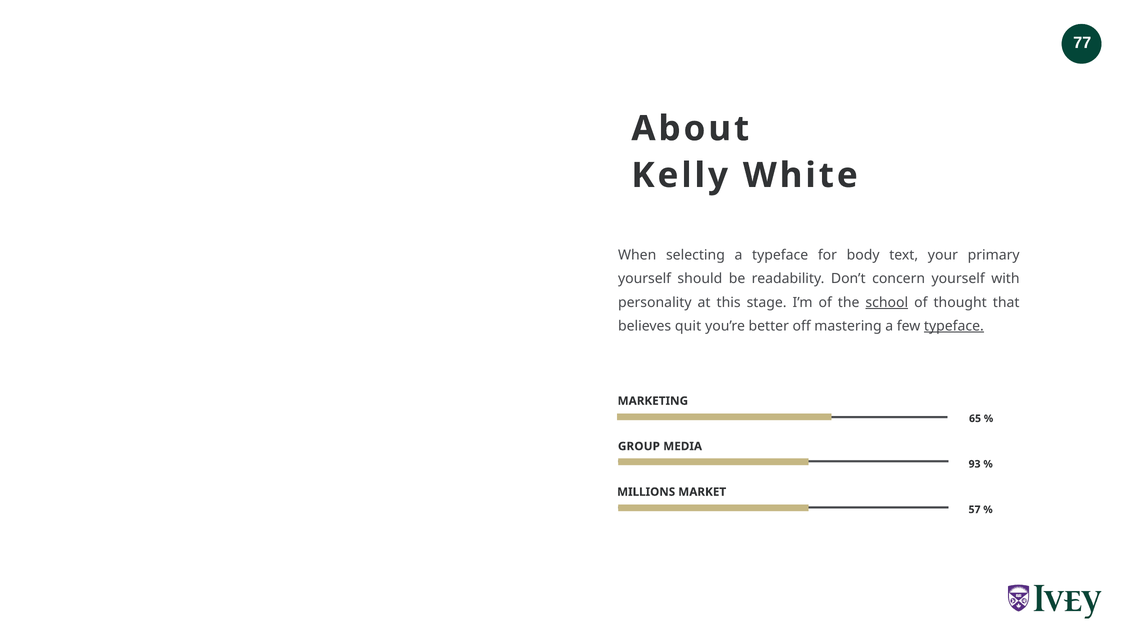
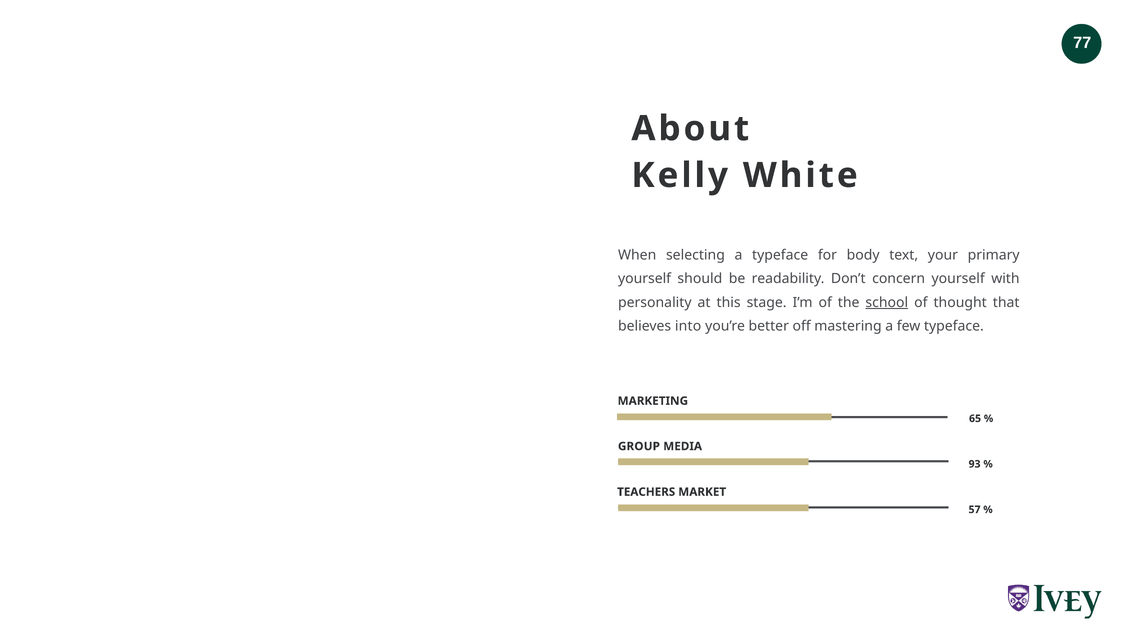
quit: quit -> into (688, 326)
typeface underline: present -> none (954, 326)
MILLIONS: MILLIONS -> TEACHERS (646, 492)
